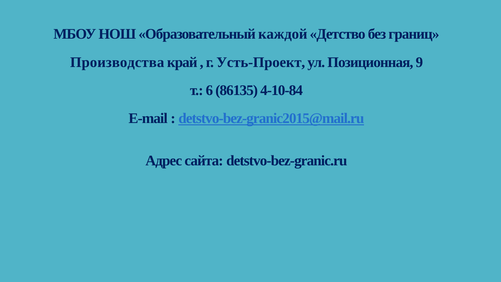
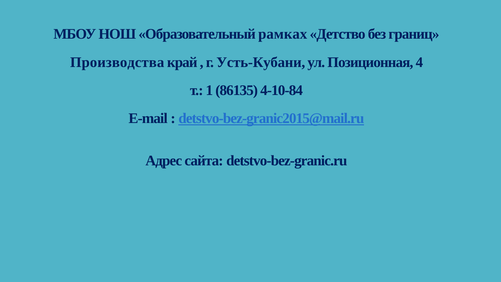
каждой: каждой -> рамках (283, 34)
Усть-Проект: Усть-Проект -> Усть-Кубани (261, 62)
9: 9 -> 4 (419, 62)
6: 6 -> 1 (209, 90)
